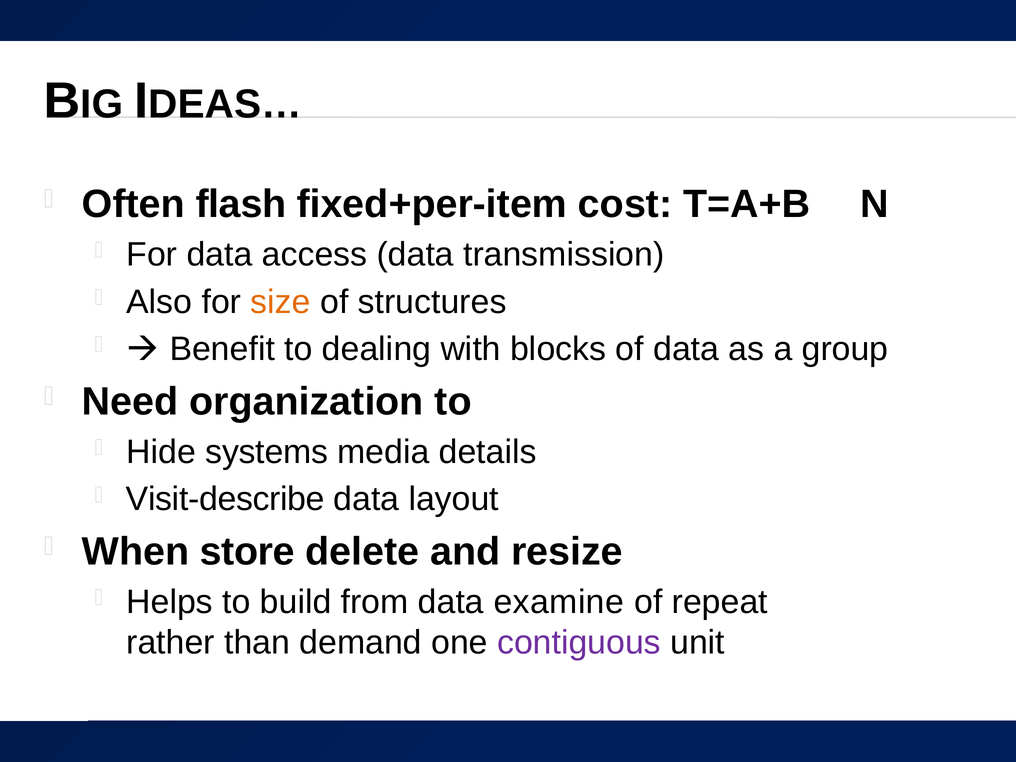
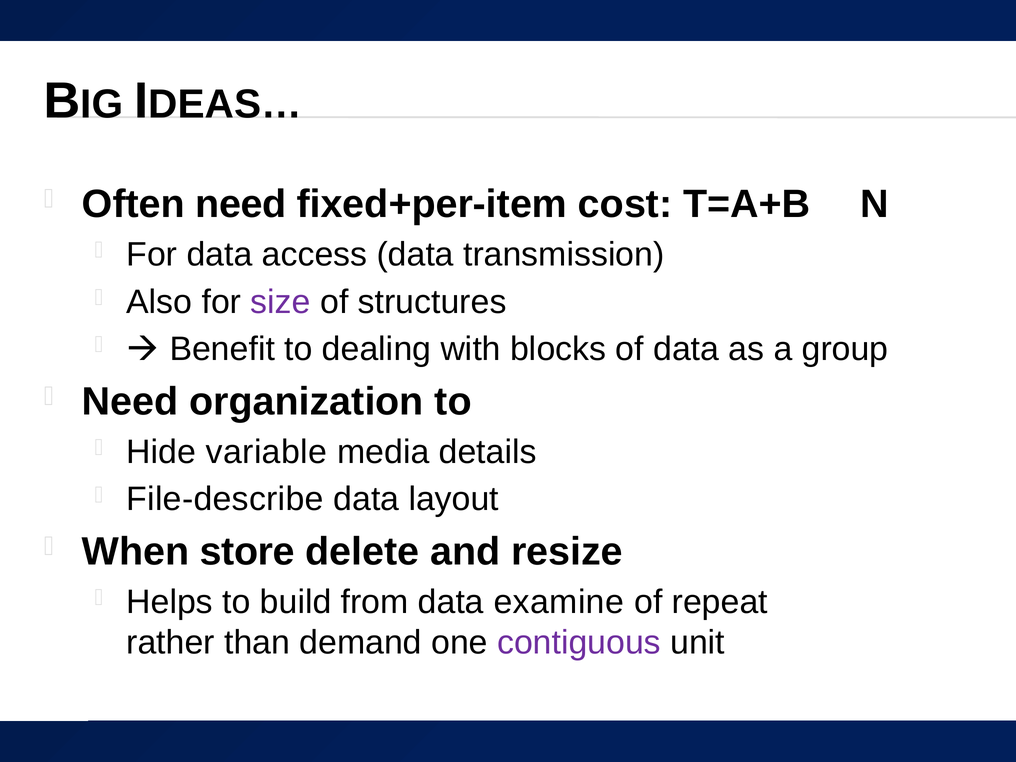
Often flash: flash -> need (241, 204)
size colour: orange -> purple (281, 302)
systems: systems -> variable (266, 452)
Visit-describe: Visit-describe -> File-describe (225, 499)
